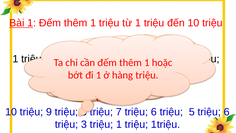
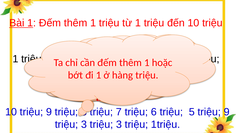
6: 6 -> 9 (227, 112)
3 triệu 1: 1 -> 3 (119, 124)
